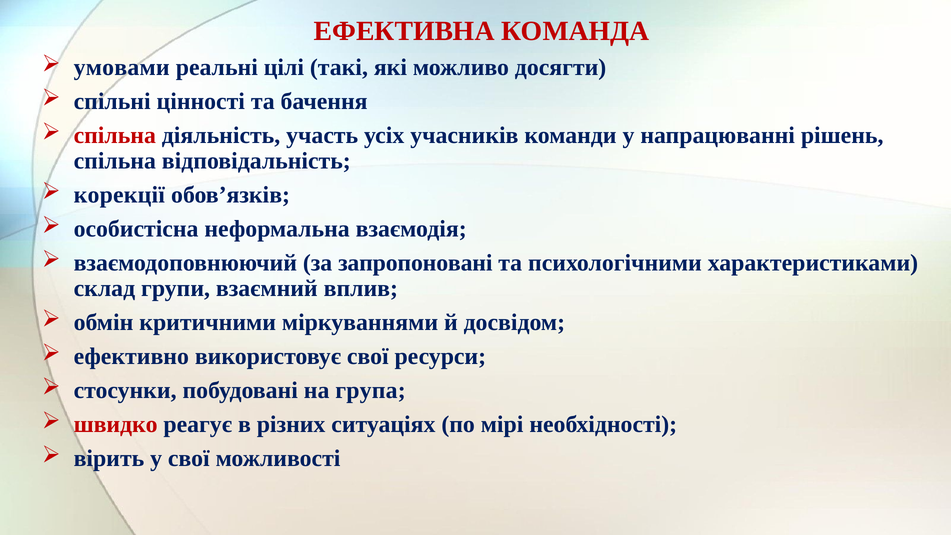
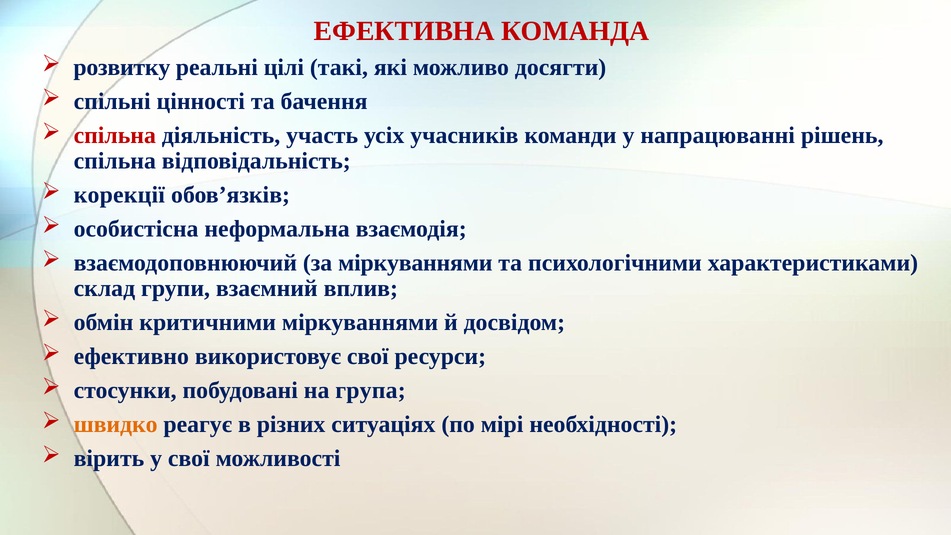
умовами: умовами -> розвитку (122, 67)
за запропоновані: запропоновані -> міркуваннями (415, 263)
швидко colour: red -> orange (116, 424)
